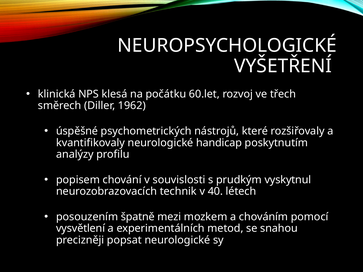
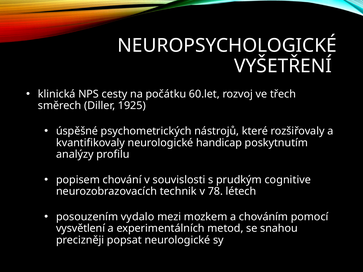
klesá: klesá -> cesty (115, 94)
1962: 1962 -> 1925 (132, 106)
vyskytnul: vyskytnul -> cognitive (288, 180)
40: 40 -> 78 (215, 192)
špatně: špatně -> vydalo (138, 217)
